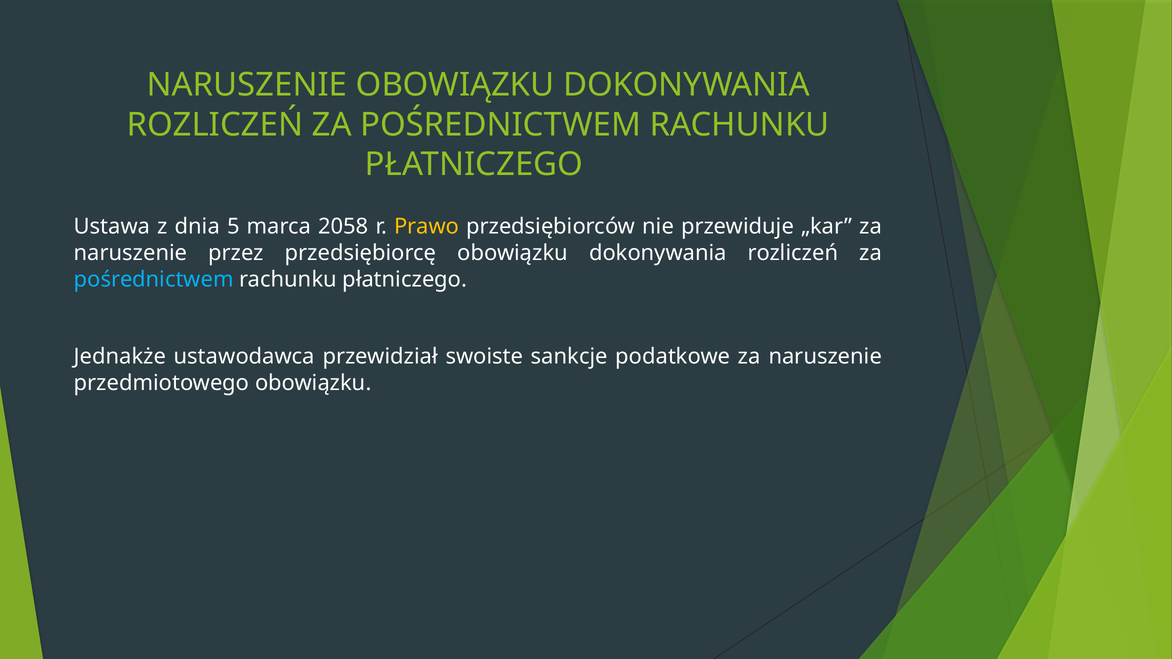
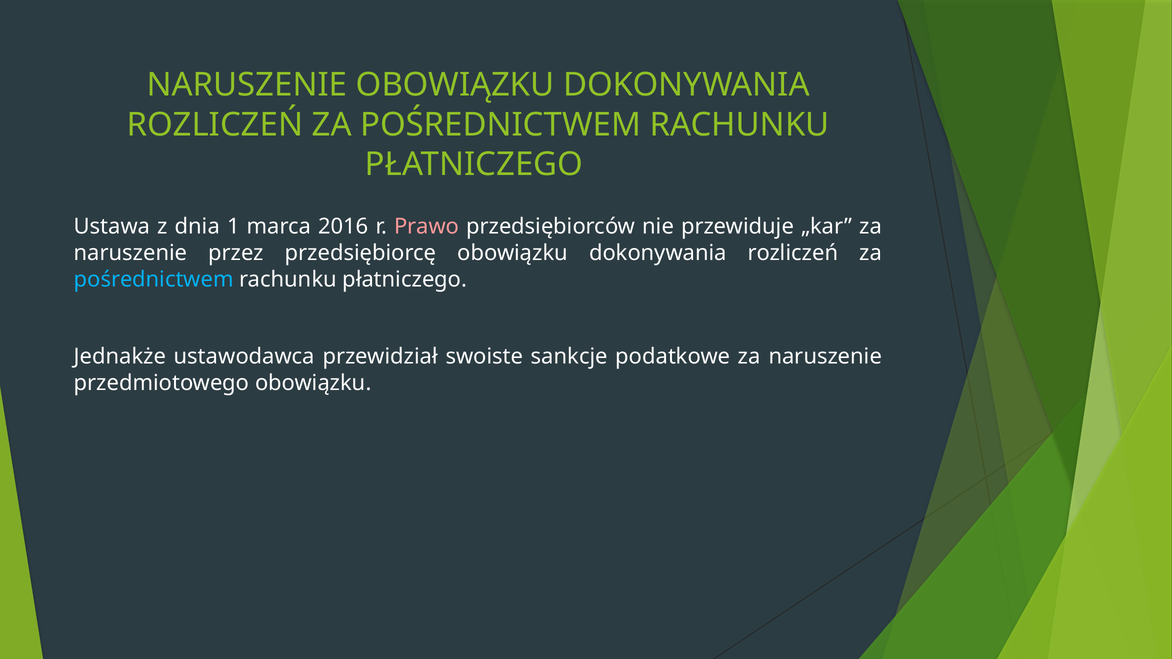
5: 5 -> 1 (233, 227)
2058: 2058 -> 2016 (343, 227)
Prawo colour: yellow -> pink (427, 227)
